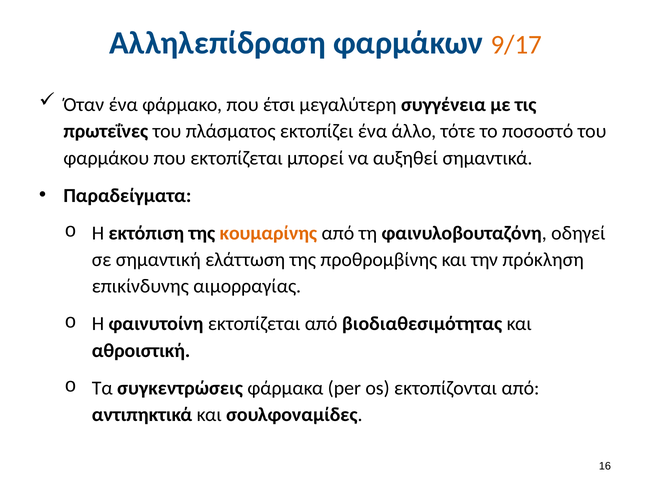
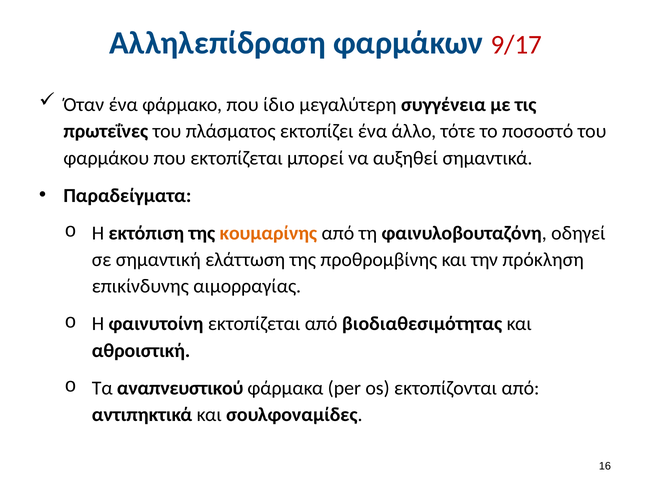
9/17 colour: orange -> red (516, 45)
έτσι: έτσι -> ίδιο (279, 104)
συγκεντρώσεις: συγκεντρώσεις -> αναπνευστικού (180, 388)
